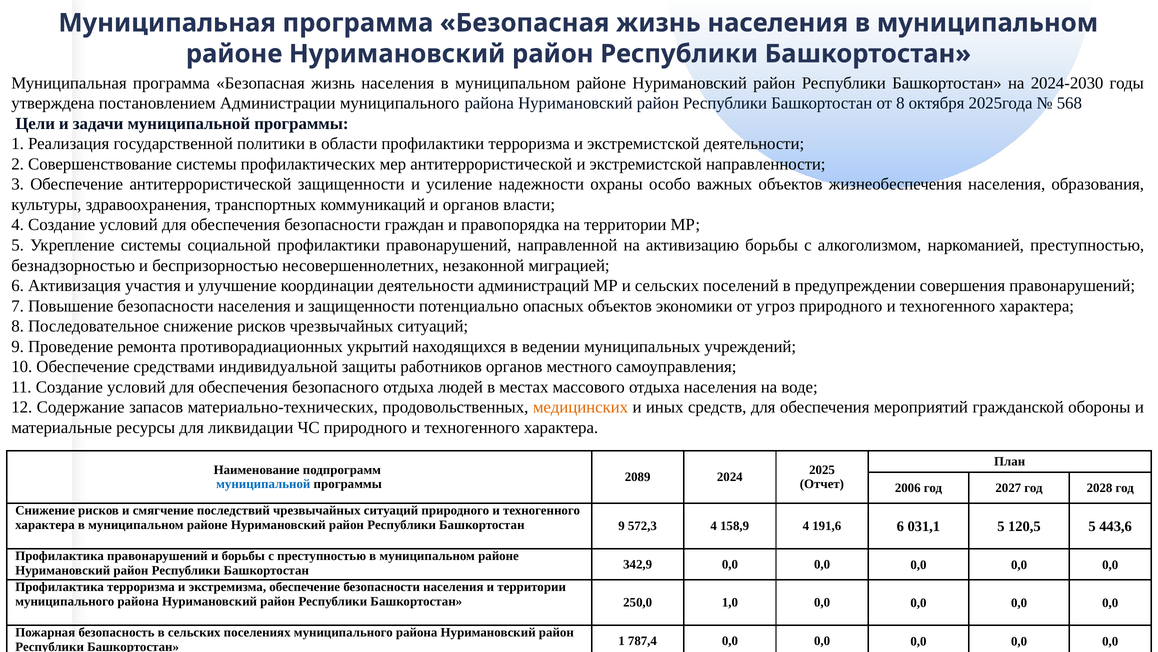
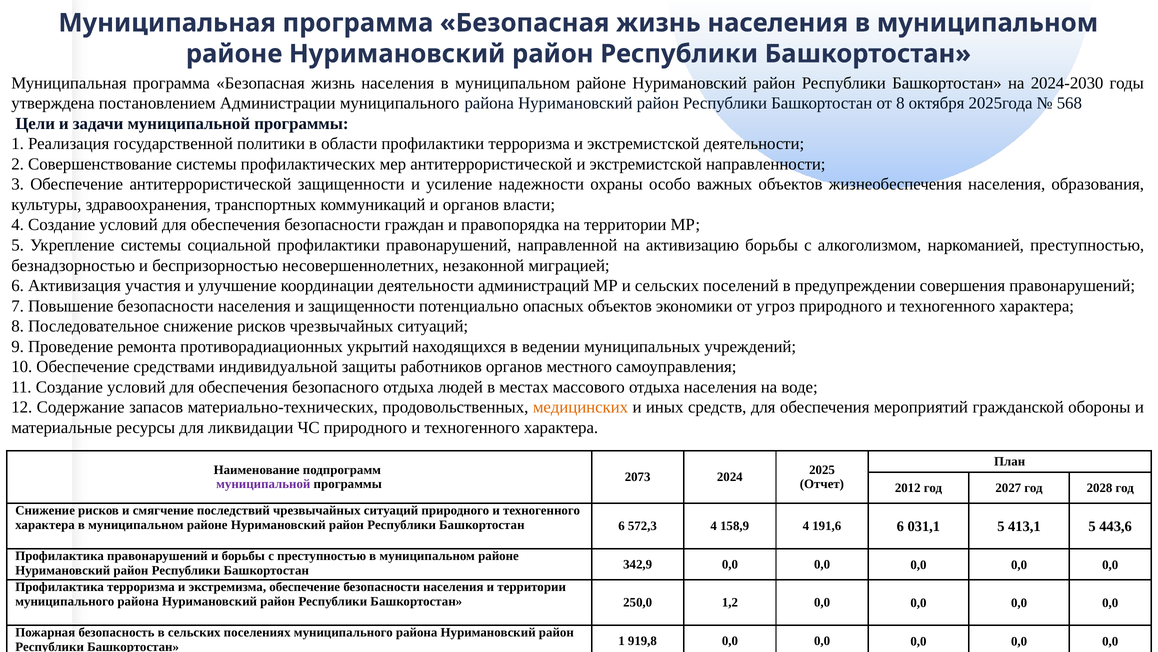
2089: 2089 -> 2073 (638, 477)
муниципальной colour: blue -> purple (263, 484)
2006: 2006 -> 2012 (908, 487)
Башкортостан 9: 9 -> 6 (622, 526)
120,5: 120,5 -> 413,1 (1024, 526)
1,0: 1,0 -> 1,2 (730, 602)
787,4: 787,4 -> 919,8 (642, 640)
